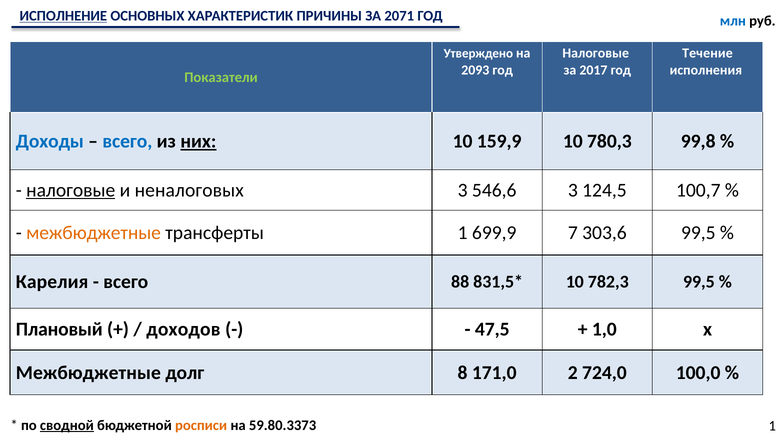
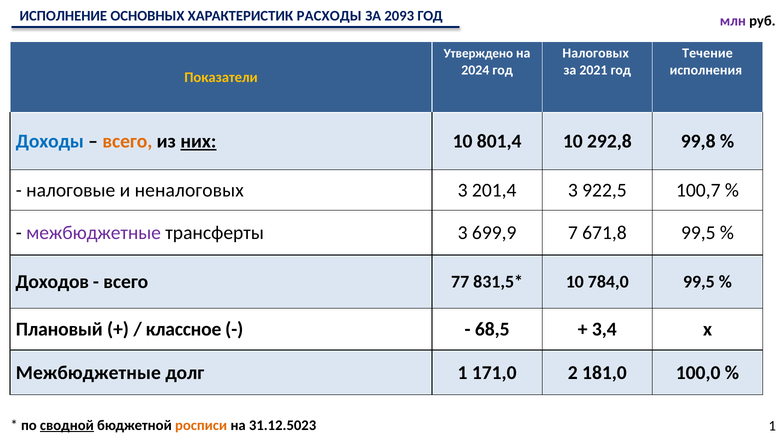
ИСПОЛНЕНИЕ underline: present -> none (63, 16)
ПРИЧИНЫ: ПРИЧИНЫ -> РАСХОДЫ (329, 16)
2071: 2071 -> 2093 (399, 16)
млн colour: blue -> purple (733, 21)
Налоговые: Налоговые -> Налоговых (596, 53)
2093: 2093 -> 2024 (475, 70)
2017: 2017 -> 2021 (593, 70)
Показатели colour: light green -> yellow (221, 77)
всего colour: blue -> orange (127, 141)
159,9: 159,9 -> 801,4 (499, 141)
780,3: 780,3 -> 292,8 (609, 141)
налоговые underline: present -> none (71, 190)
546,6: 546,6 -> 201,4 (494, 190)
124,5: 124,5 -> 922,5 (604, 190)
межбюджетные colour: orange -> purple (94, 233)
трансферты 1: 1 -> 3 (463, 233)
303,6: 303,6 -> 671,8 (604, 233)
Карелия: Карелия -> Доходов (52, 282)
88: 88 -> 77 (460, 282)
782,3: 782,3 -> 784,0 (608, 282)
доходов: доходов -> классное (184, 329)
47,5: 47,5 -> 68,5 (492, 329)
1,0: 1,0 -> 3,4 (604, 329)
долг 8: 8 -> 1 (463, 373)
724,0: 724,0 -> 181,0 (604, 373)
59.80.3373: 59.80.3373 -> 31.12.5023 (283, 425)
